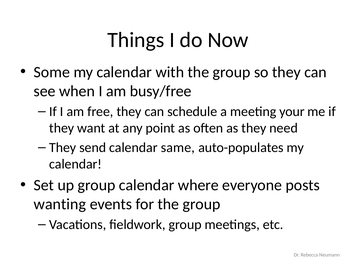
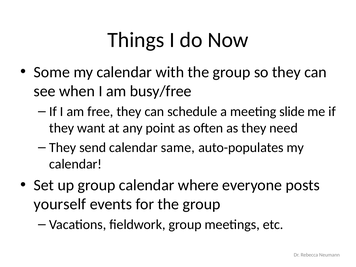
your: your -> slide (292, 112)
wanting: wanting -> yourself (60, 204)
